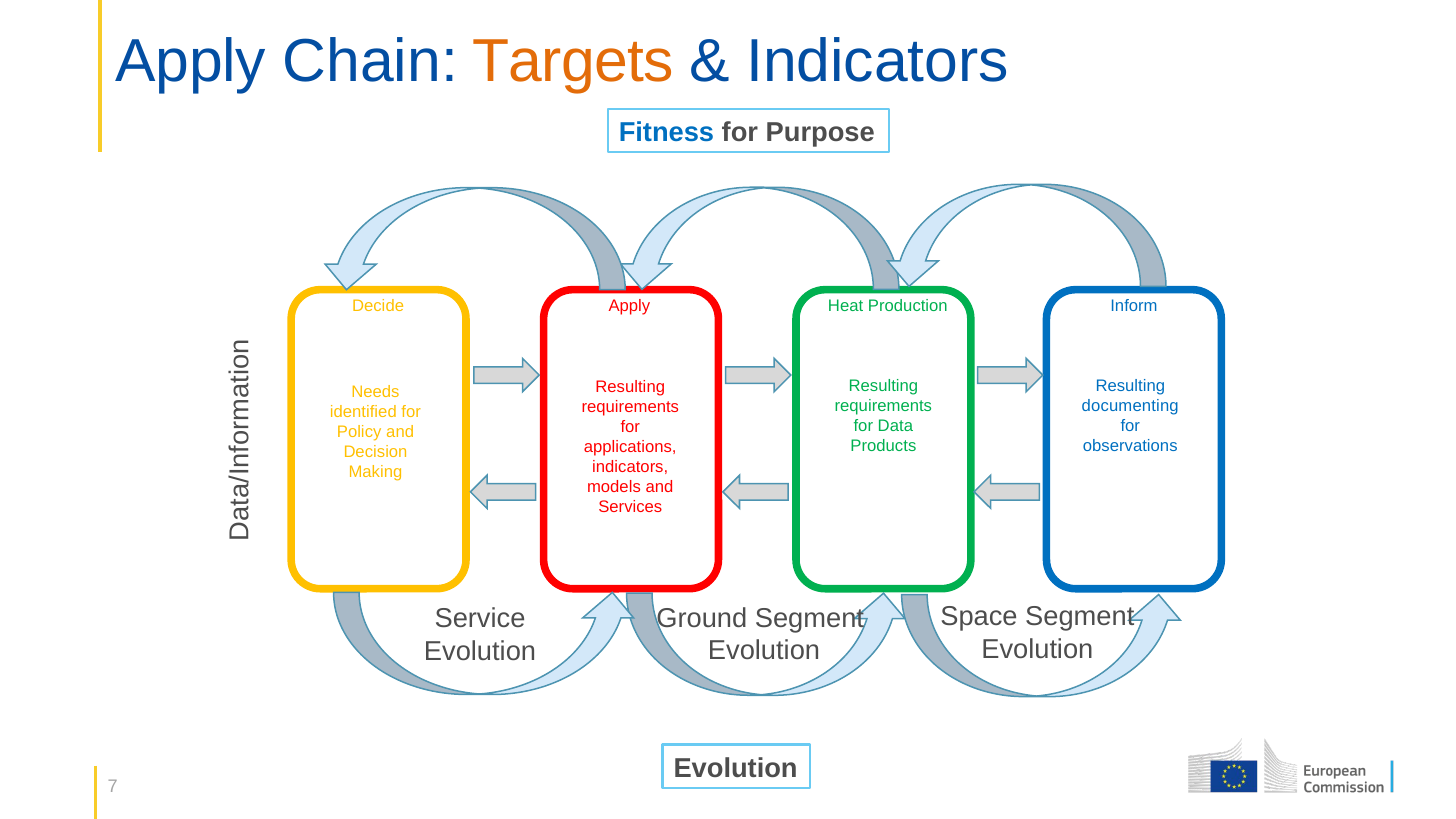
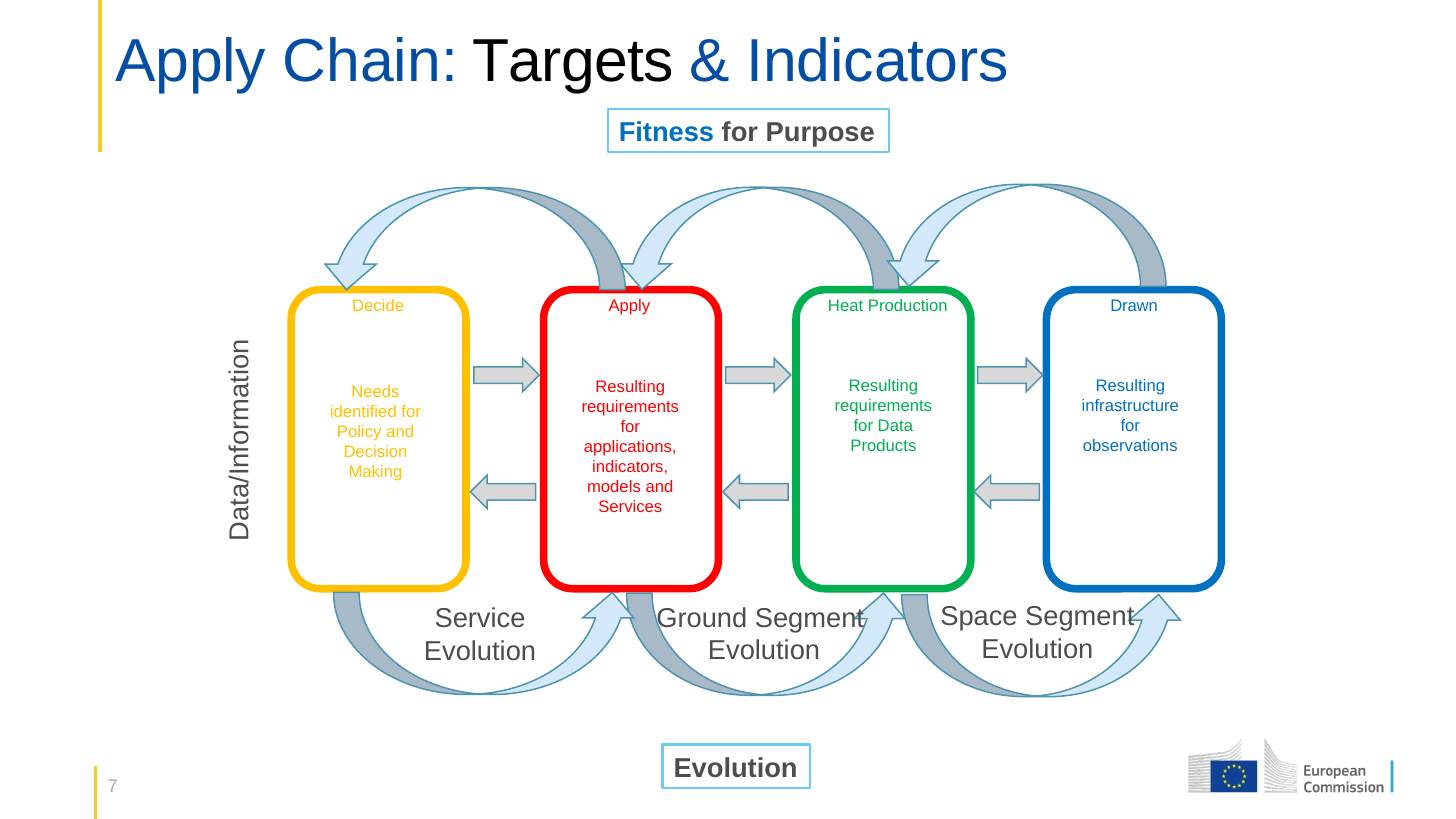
Targets colour: orange -> black (573, 61)
Inform: Inform -> Drawn (1134, 306)
documenting: documenting -> infrastructure (1130, 406)
